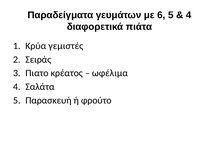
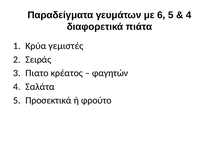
ωφέλιμα: ωφέλιμα -> φαγητών (110, 73)
Παρασκευή: Παρασκευή -> Προσεκτικά (48, 100)
